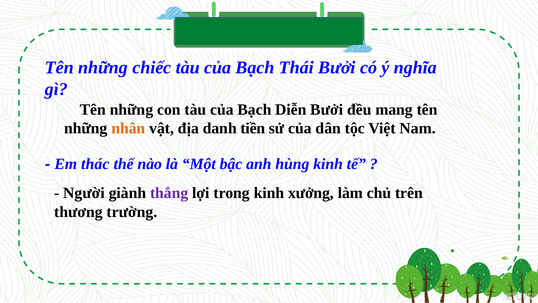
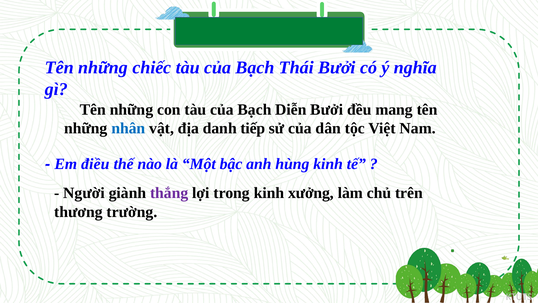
nhân colour: orange -> blue (128, 128)
tiền: tiền -> tiếp (253, 128)
thác: thác -> điều (95, 164)
